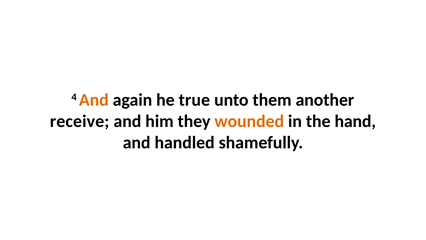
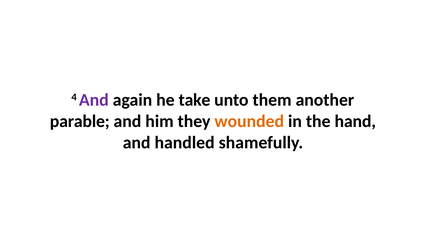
And colour: orange -> purple (94, 100)
true: true -> take (195, 100)
receive: receive -> parable (80, 121)
